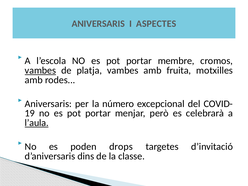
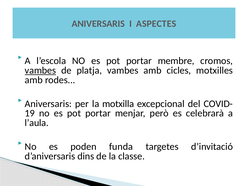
fruita: fruita -> cicles (179, 70)
número: número -> motxilla (118, 104)
l’aula underline: present -> none (37, 123)
drops: drops -> funda (121, 147)
